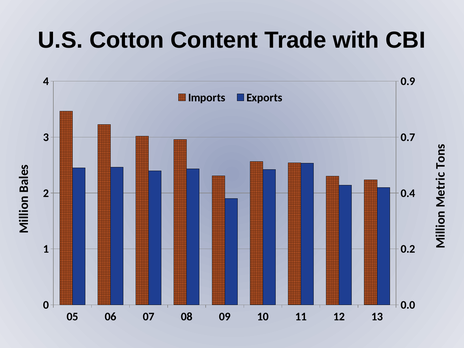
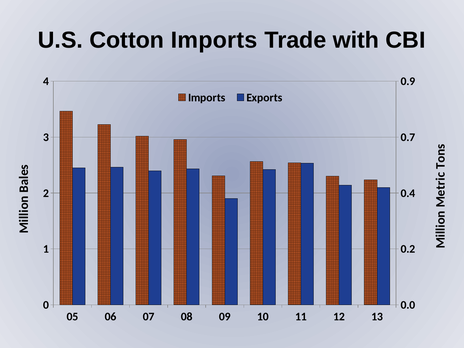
Cotton Content: Content -> Imports (214, 40)
